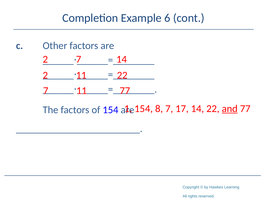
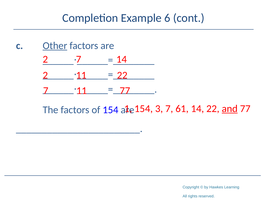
Other underline: none -> present (55, 46)
8: 8 -> 3 (159, 109)
17: 17 -> 61 (182, 109)
